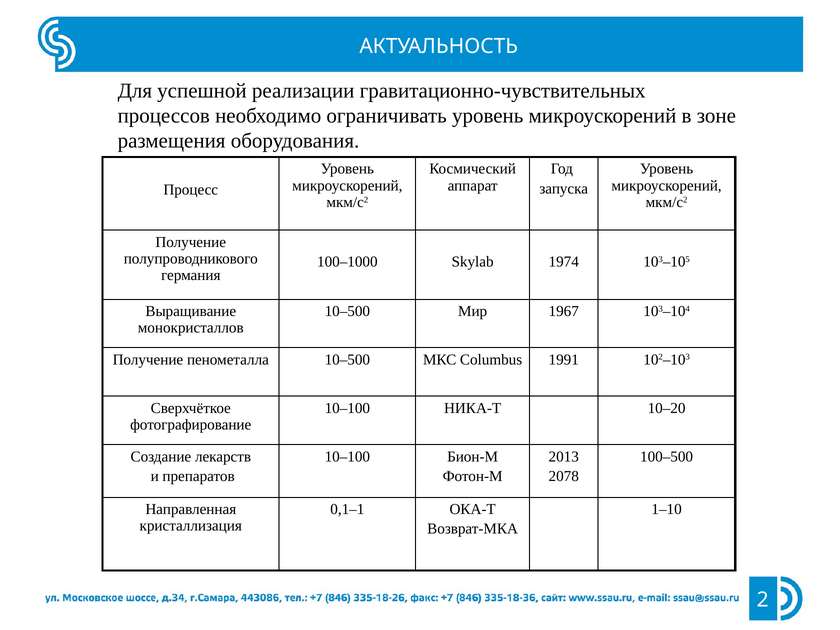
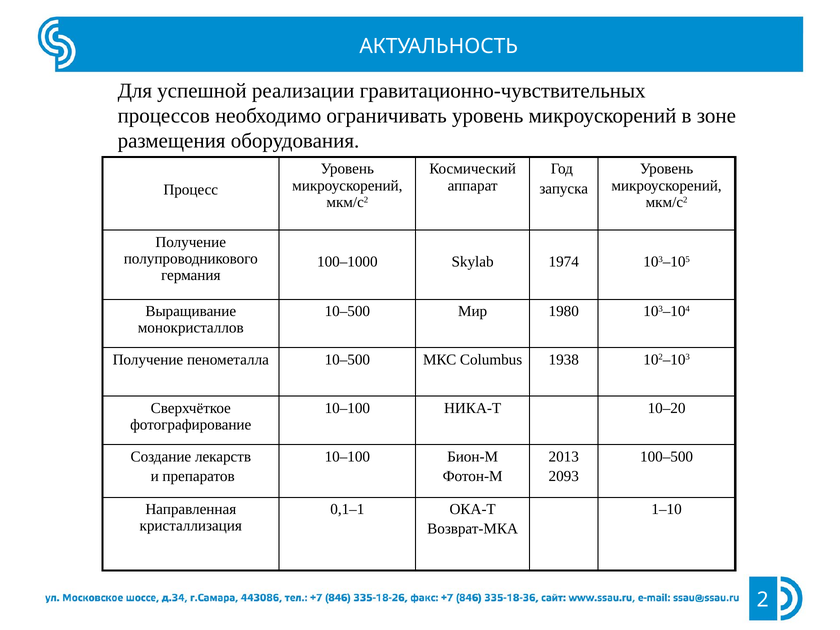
1967: 1967 -> 1980 (564, 311)
1991: 1991 -> 1938 (564, 360)
2078: 2078 -> 2093 (564, 476)
